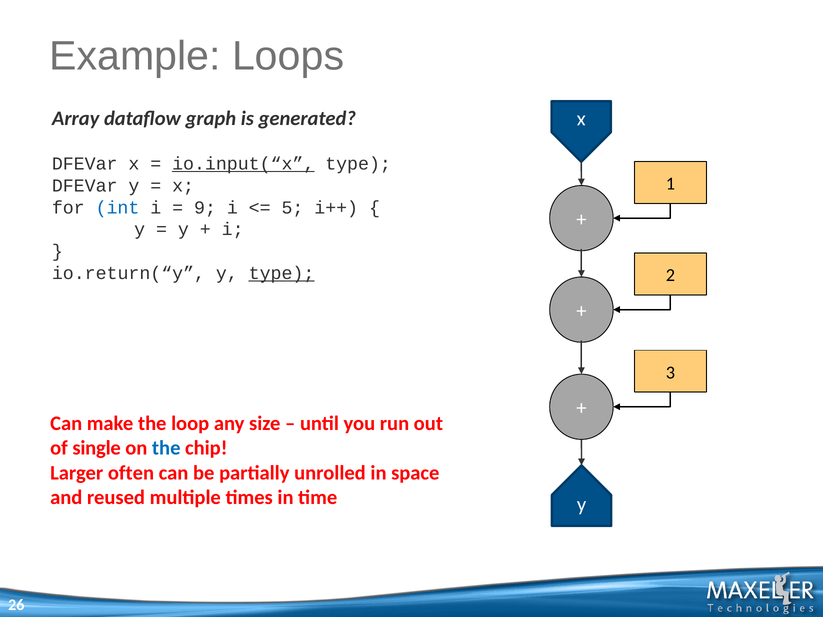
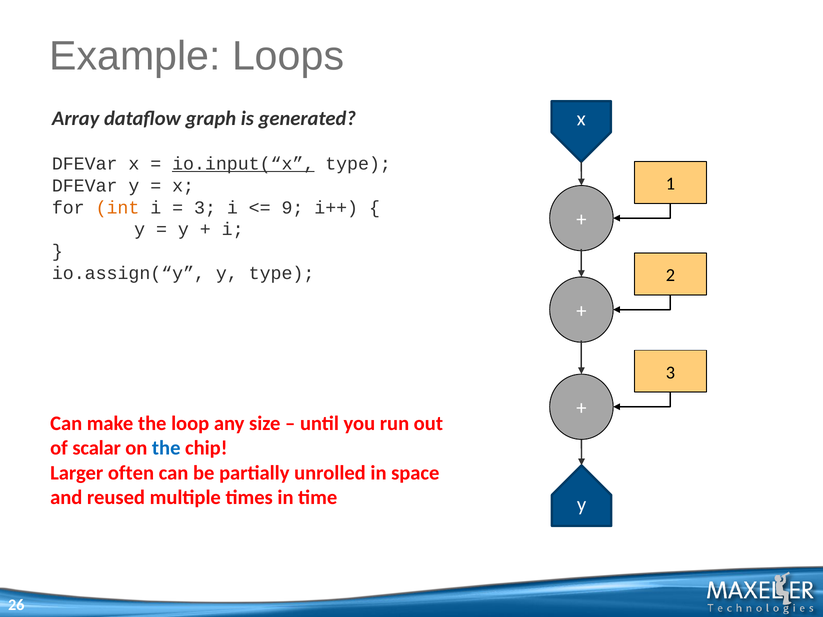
int colour: blue -> orange (118, 208)
9: 9 -> 3 (205, 208)
5: 5 -> 9 (293, 208)
io.return(“y: io.return(“y -> io.assign(“y (128, 273)
type underline: present -> none (282, 273)
single: single -> scalar (97, 448)
